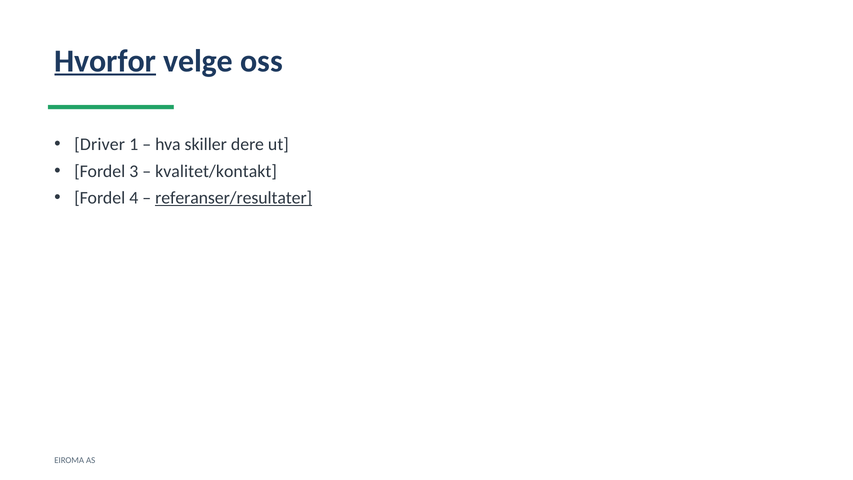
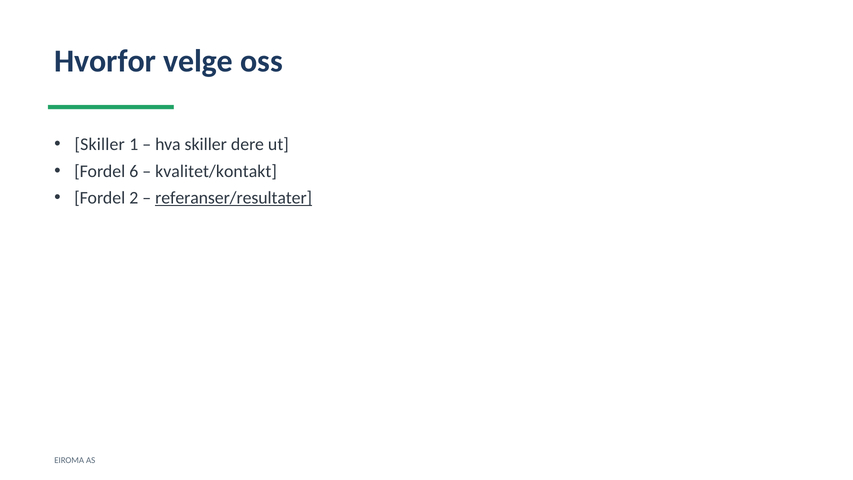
Hvorfor underline: present -> none (105, 61)
Driver: Driver -> Skiller (100, 144)
3: 3 -> 6 (134, 171)
4: 4 -> 2 (134, 198)
